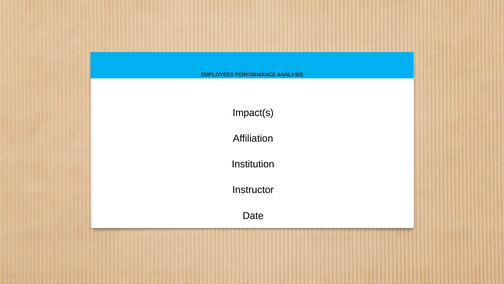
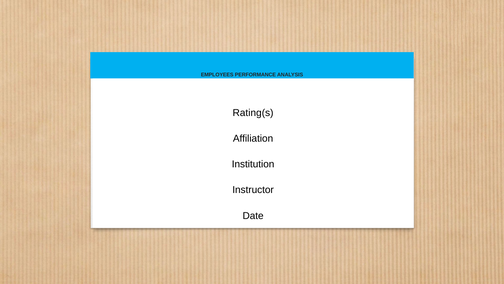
Impact(s: Impact(s -> Rating(s (253, 113)
